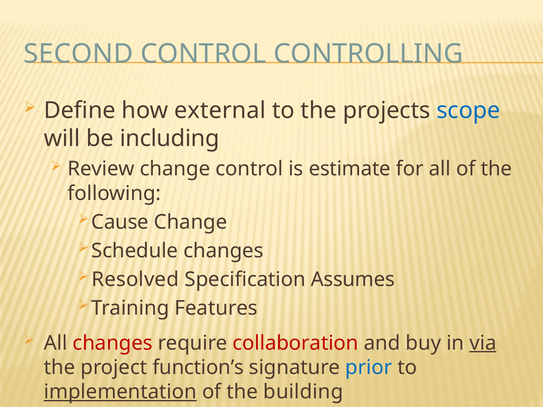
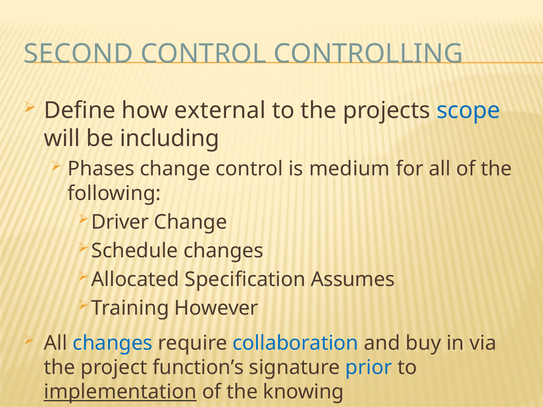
Review: Review -> Phases (101, 169)
estimate: estimate -> medium (350, 169)
Cause: Cause -> Driver (120, 222)
Resolved: Resolved -> Allocated (135, 280)
Features: Features -> However (216, 308)
changes colour: red -> blue (113, 343)
collaboration colour: red -> blue (296, 343)
via underline: present -> none (483, 343)
building: building -> knowing (303, 392)
